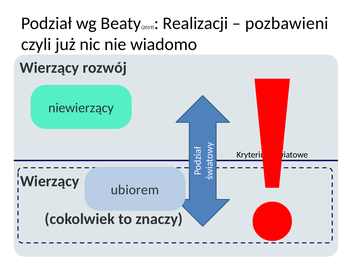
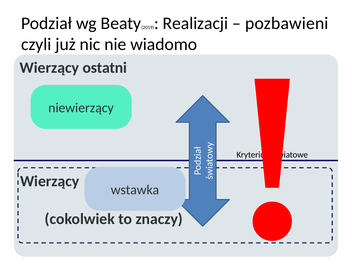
rozwój: rozwój -> ostatni (105, 68)
ubiorem: ubiorem -> wstawka (135, 190)
